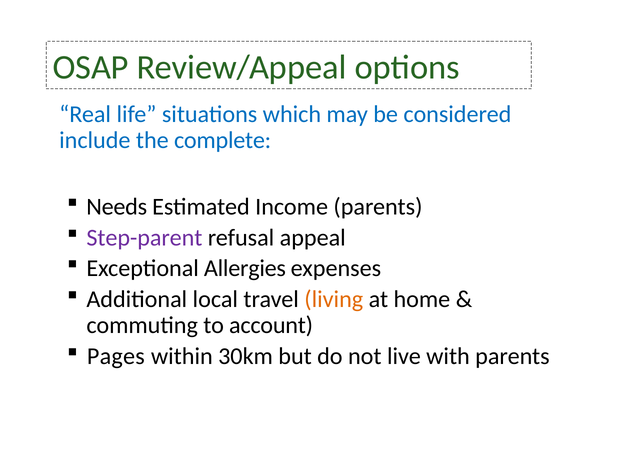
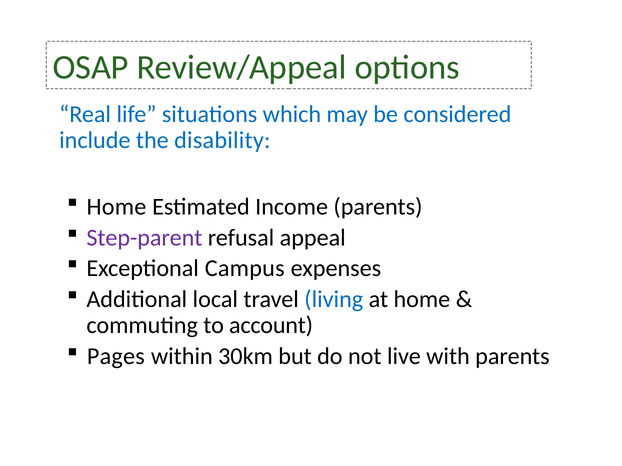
complete: complete -> disability (222, 141)
Needs: Needs -> Home (116, 207)
Allergies: Allergies -> Campus (245, 269)
living colour: orange -> blue (334, 300)
